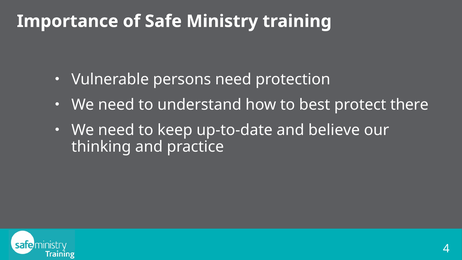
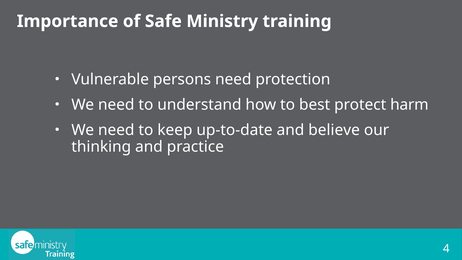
there: there -> harm (409, 105)
